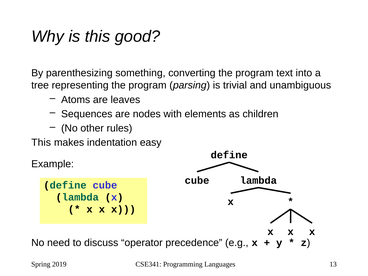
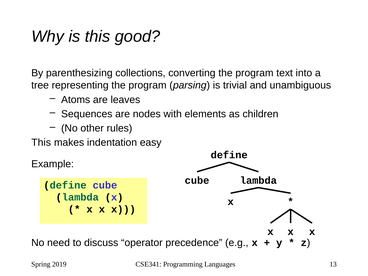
something: something -> collections (140, 73)
